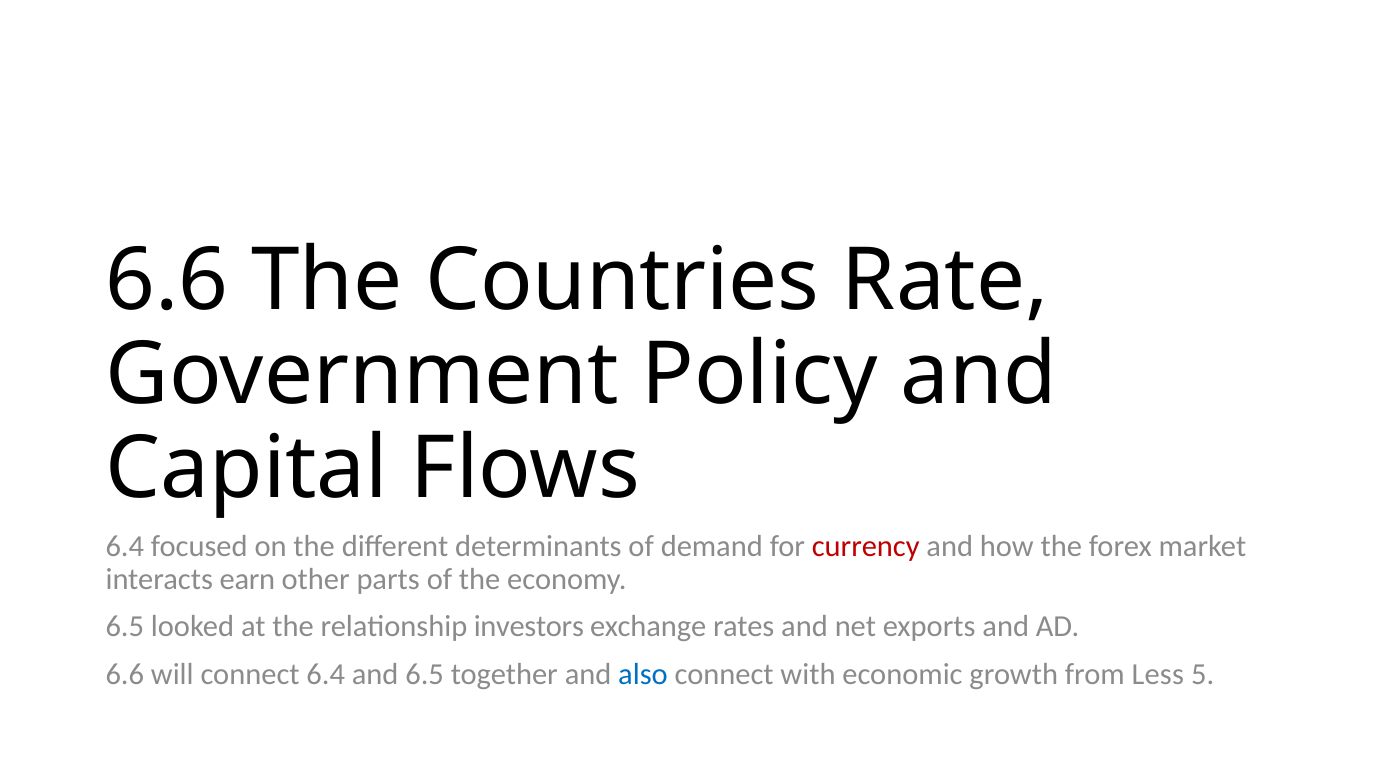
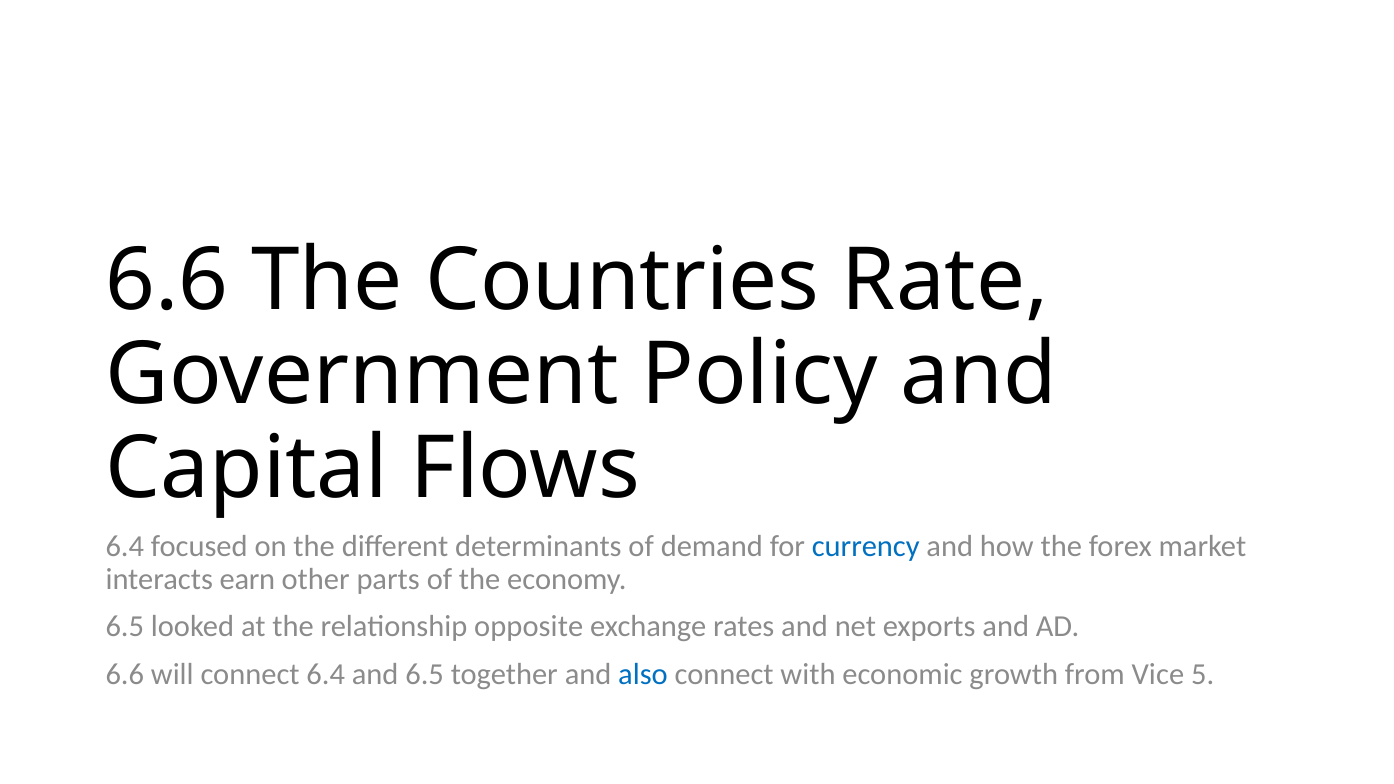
currency colour: red -> blue (866, 546)
investors: investors -> opposite (529, 627)
Less: Less -> Vice (1158, 674)
